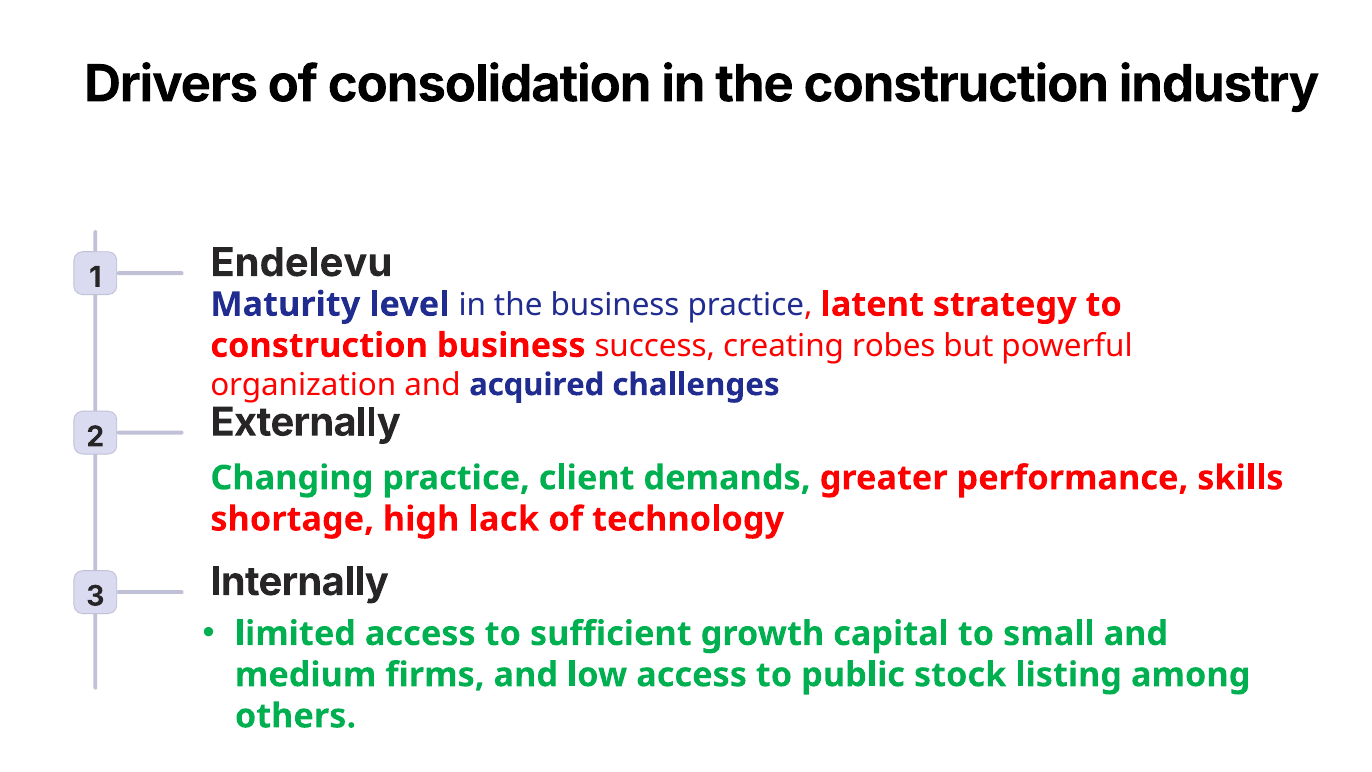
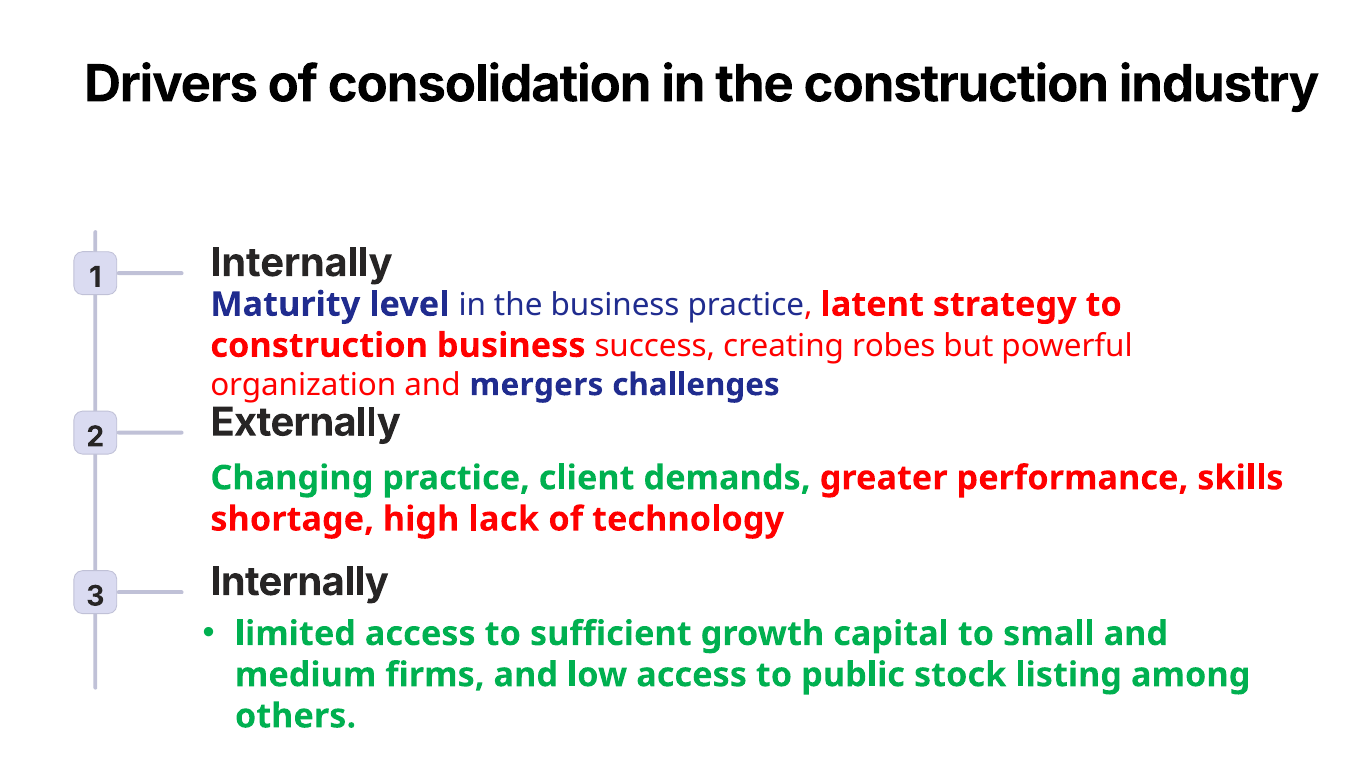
1 Endelevu: Endelevu -> Internally (301, 263)
acquired: acquired -> mergers (536, 385)
